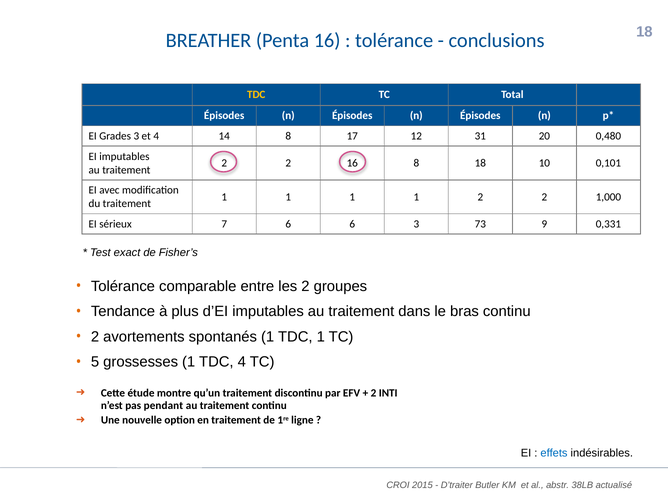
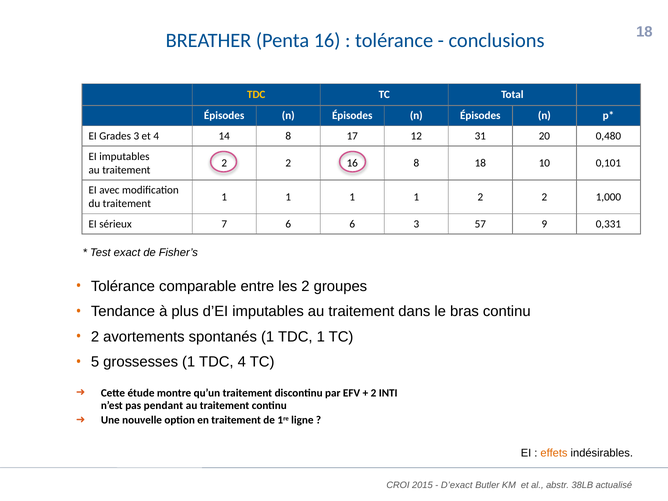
73: 73 -> 57 (480, 224)
effets colour: blue -> orange (554, 453)
D’traiter: D’traiter -> D’exact (457, 485)
